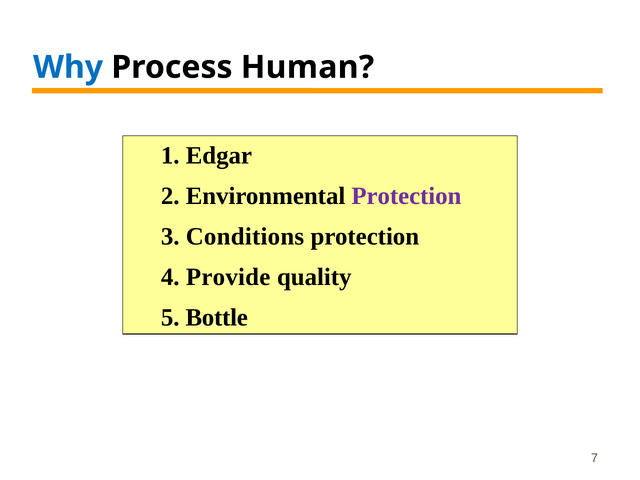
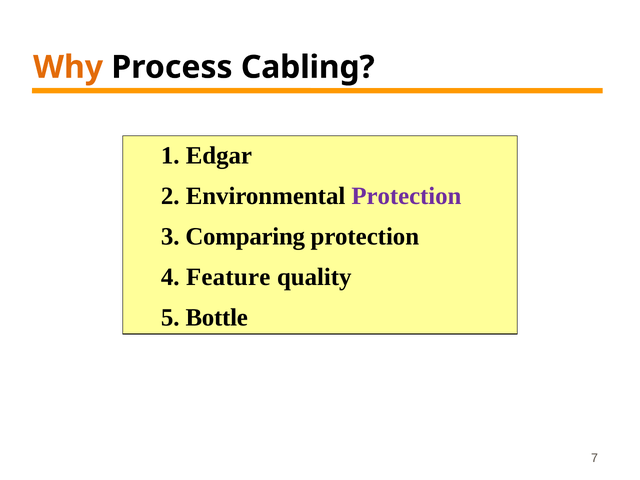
Why colour: blue -> orange (68, 67)
Human: Human -> Cabling (308, 67)
Conditions: Conditions -> Comparing (245, 237)
Provide: Provide -> Feature (228, 277)
